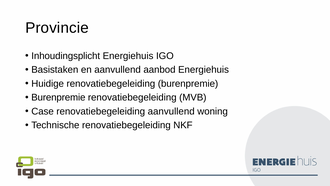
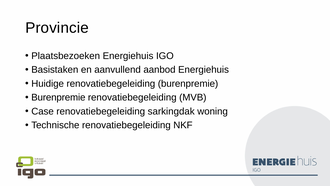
Inhoudingsplicht: Inhoudingsplicht -> Plaatsbezoeken (66, 56)
renovatiebegeleiding aanvullend: aanvullend -> sarkingdak (171, 111)
